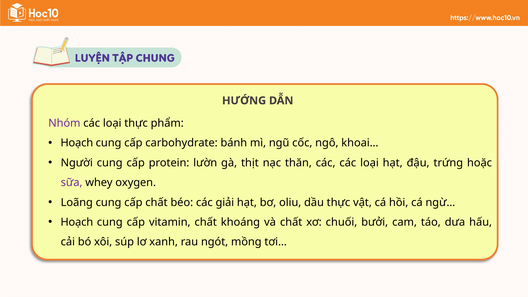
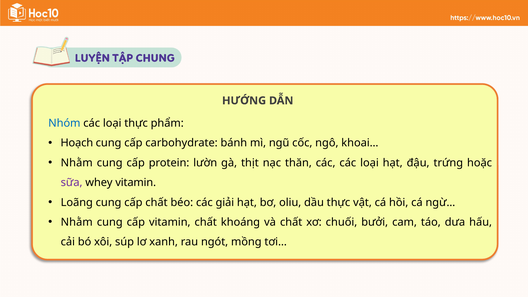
Nhóm colour: purple -> blue (64, 123)
Người: Người -> Nhằm (77, 163)
whey oxygen: oxygen -> vitamin (136, 183)
Hoạch: Hoạch -> Nhằm (77, 222)
